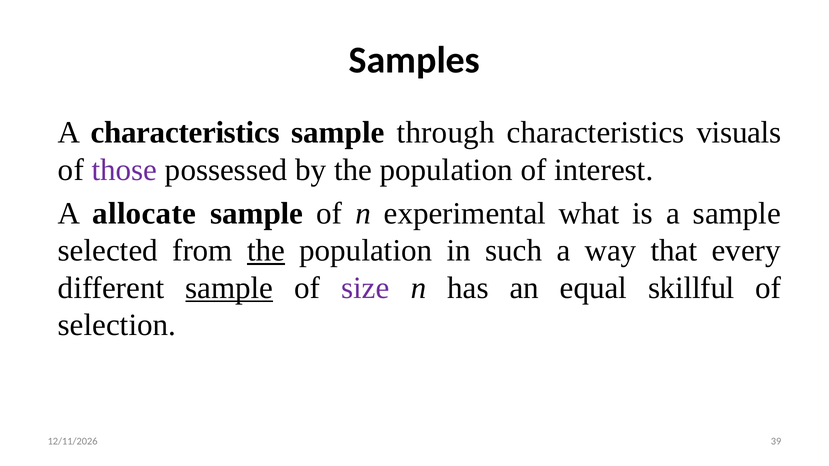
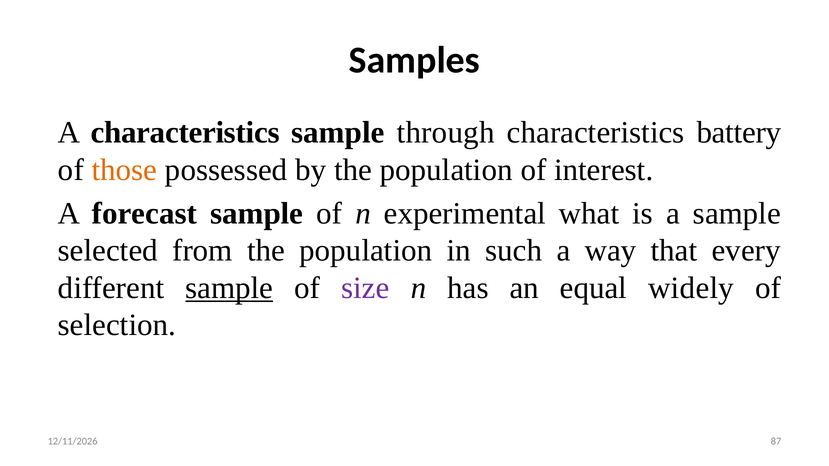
visuals: visuals -> battery (739, 133)
those colour: purple -> orange (124, 170)
allocate: allocate -> forecast (144, 213)
the underline: present -> none (266, 251)
skillful: skillful -> widely (691, 288)
39: 39 -> 87 (776, 441)
